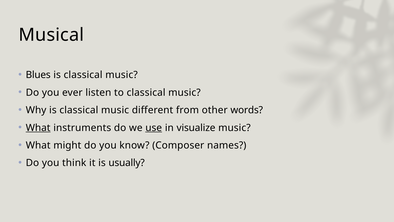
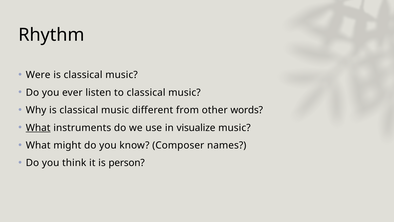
Musical: Musical -> Rhythm (51, 35)
Blues: Blues -> Were (38, 75)
use underline: present -> none (154, 128)
usually: usually -> person (127, 163)
